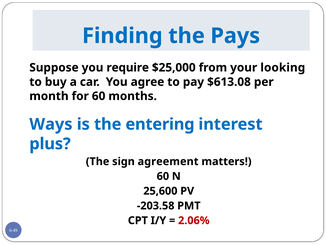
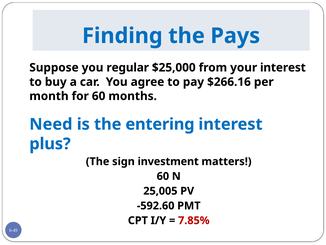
require: require -> regular (128, 67)
your looking: looking -> interest (283, 67)
$613.08: $613.08 -> $266.16 (229, 82)
Ways: Ways -> Need (51, 124)
agreement: agreement -> investment (168, 161)
25,600: 25,600 -> 25,005 (160, 191)
-203.58: -203.58 -> -592.60 (156, 205)
2.06%: 2.06% -> 7.85% (194, 220)
